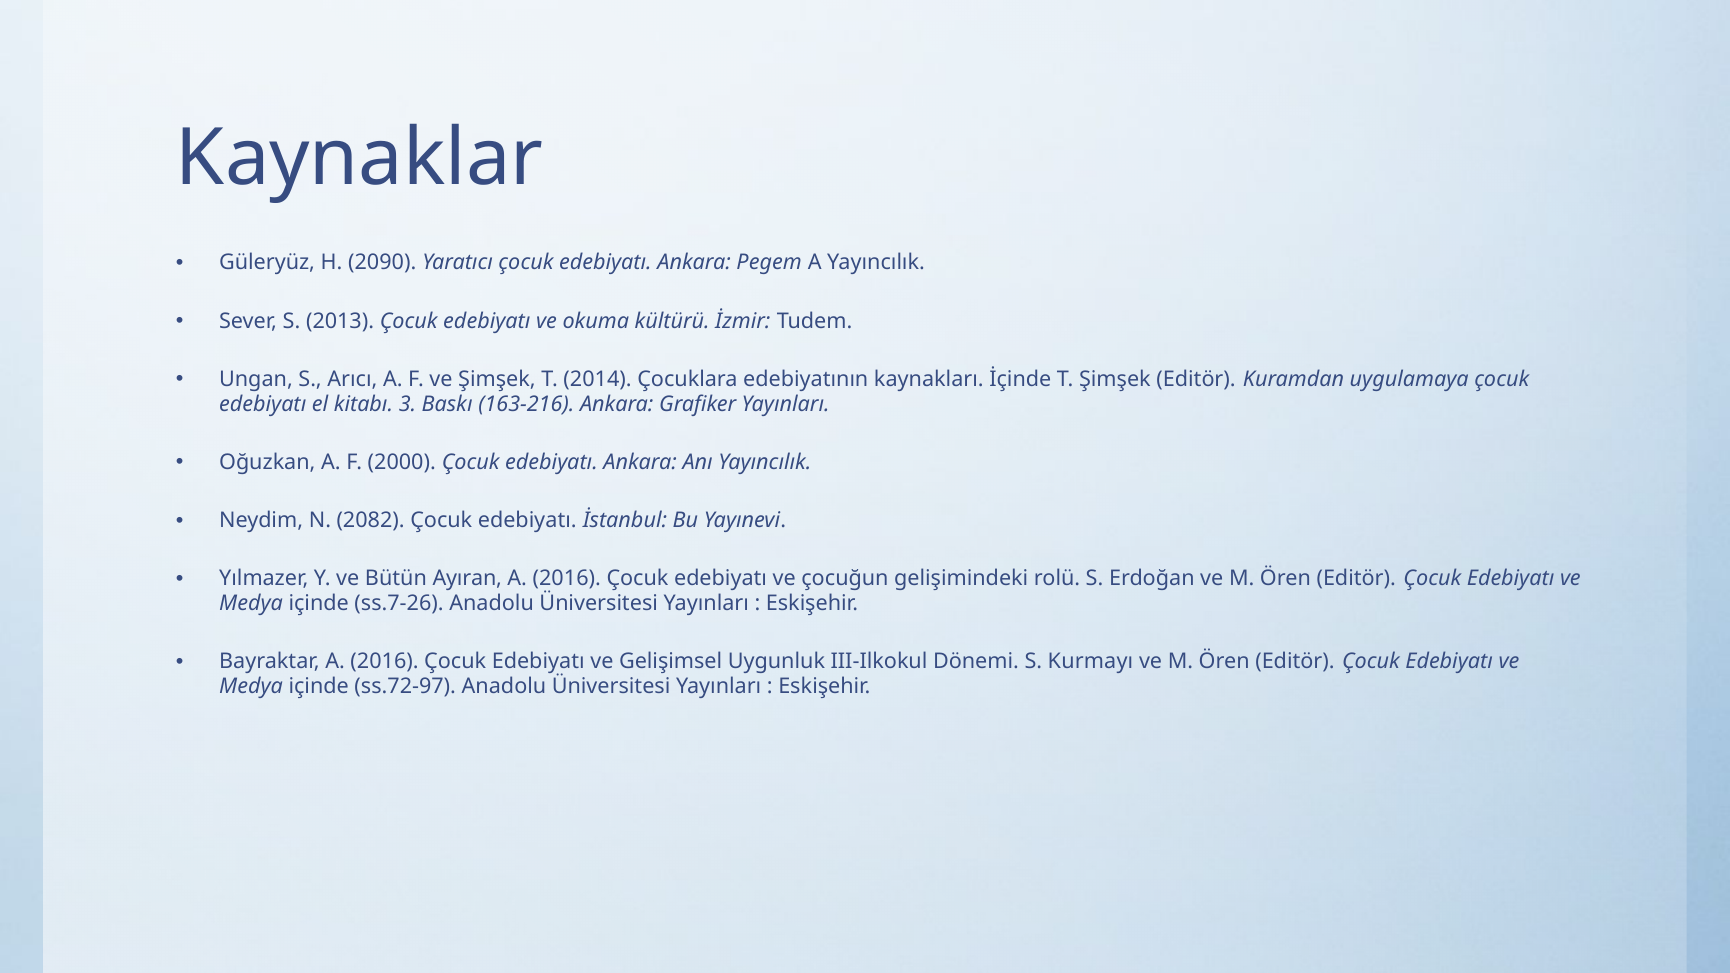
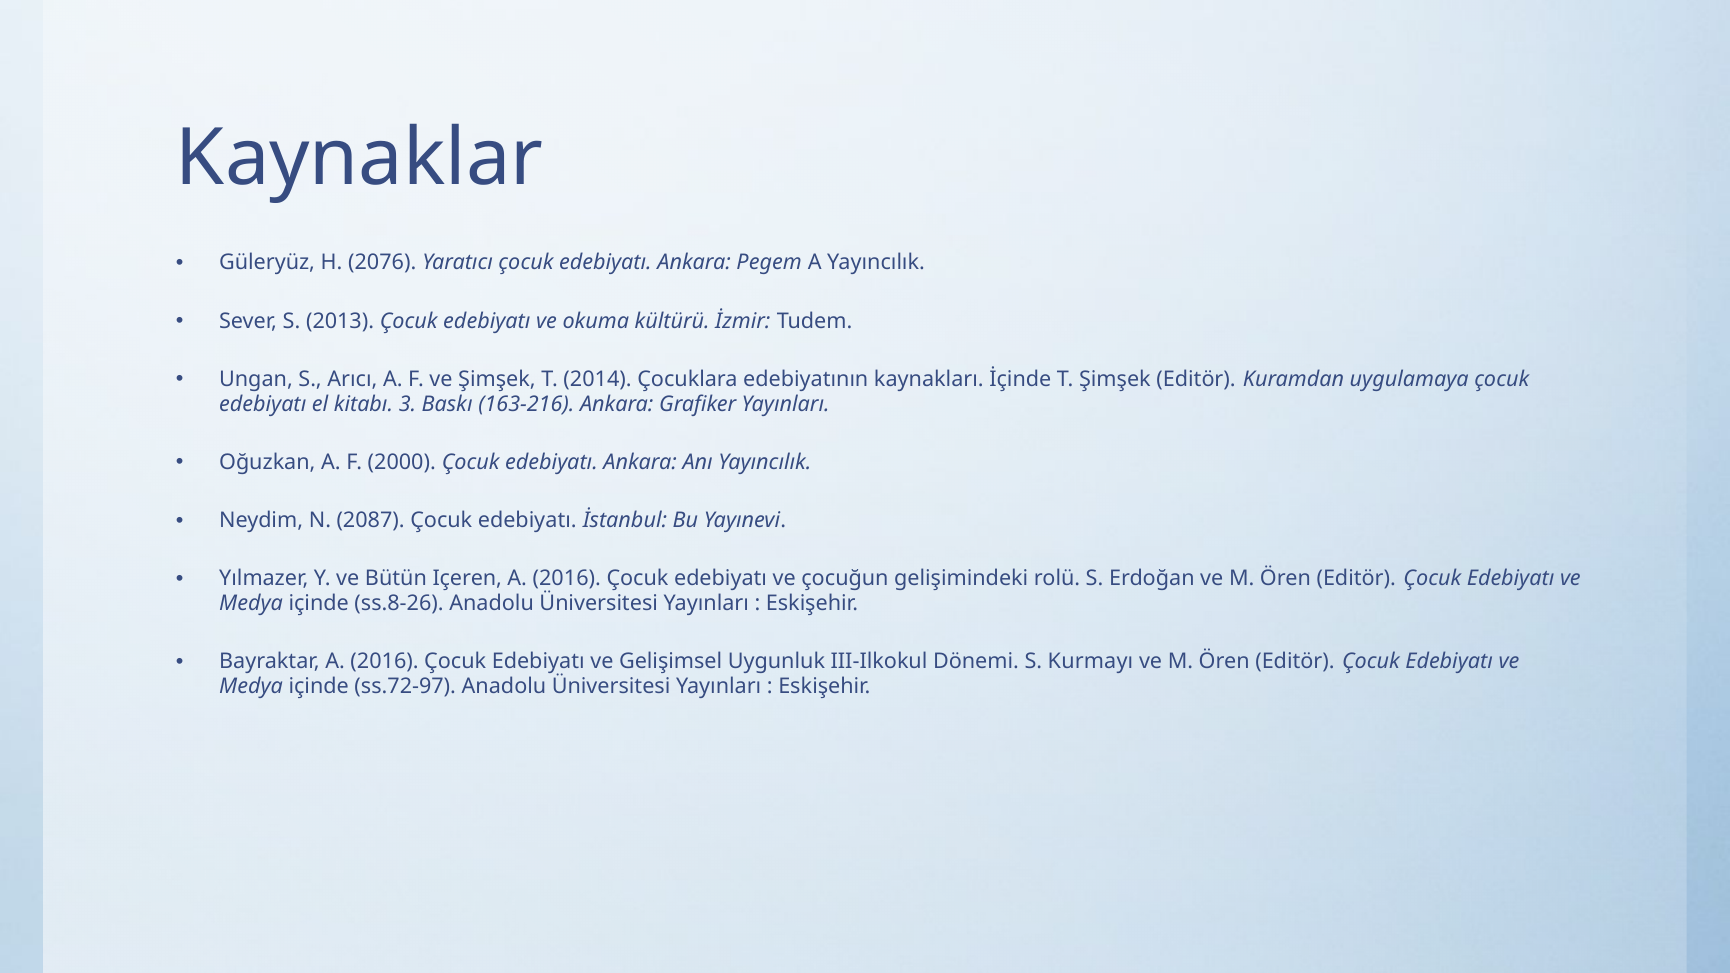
2090: 2090 -> 2076 (382, 263)
2082: 2082 -> 2087 (371, 521)
Ayıran: Ayıran -> Içeren (467, 579)
ss.7-26: ss.7-26 -> ss.8-26 (399, 604)
